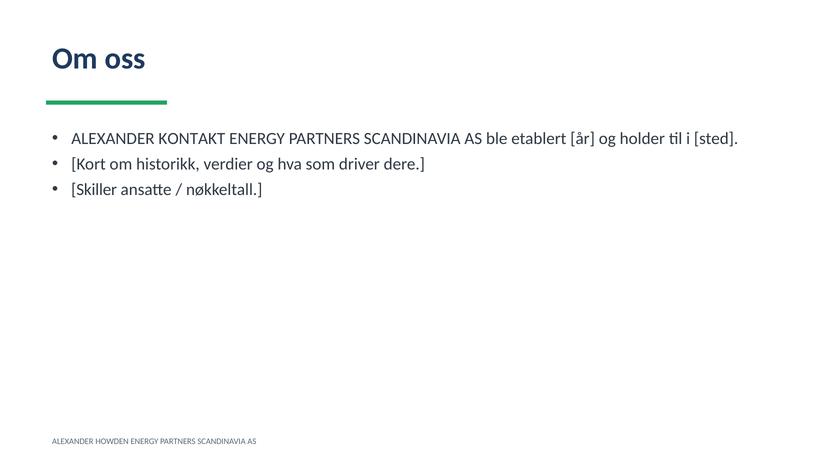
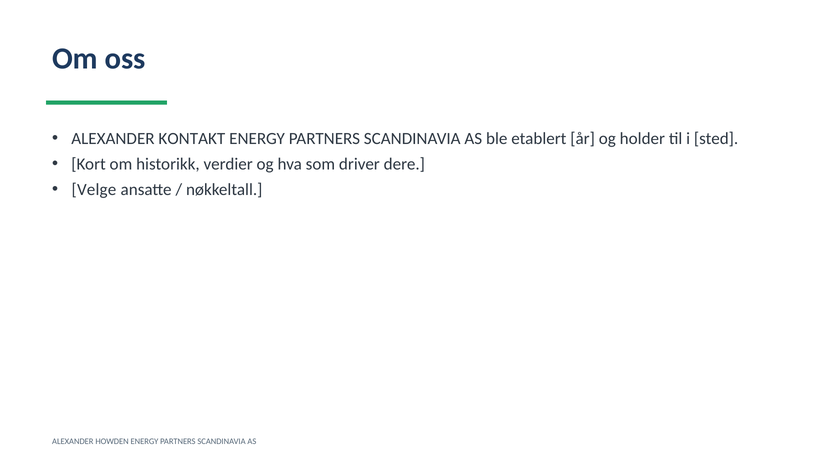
Skiller: Skiller -> Velge (94, 190)
